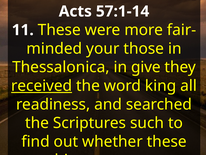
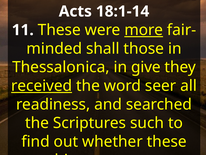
57:1-14: 57:1-14 -> 18:1-14 (123, 11)
more underline: none -> present (144, 30)
your: your -> shall (103, 48)
king: king -> seer (161, 86)
